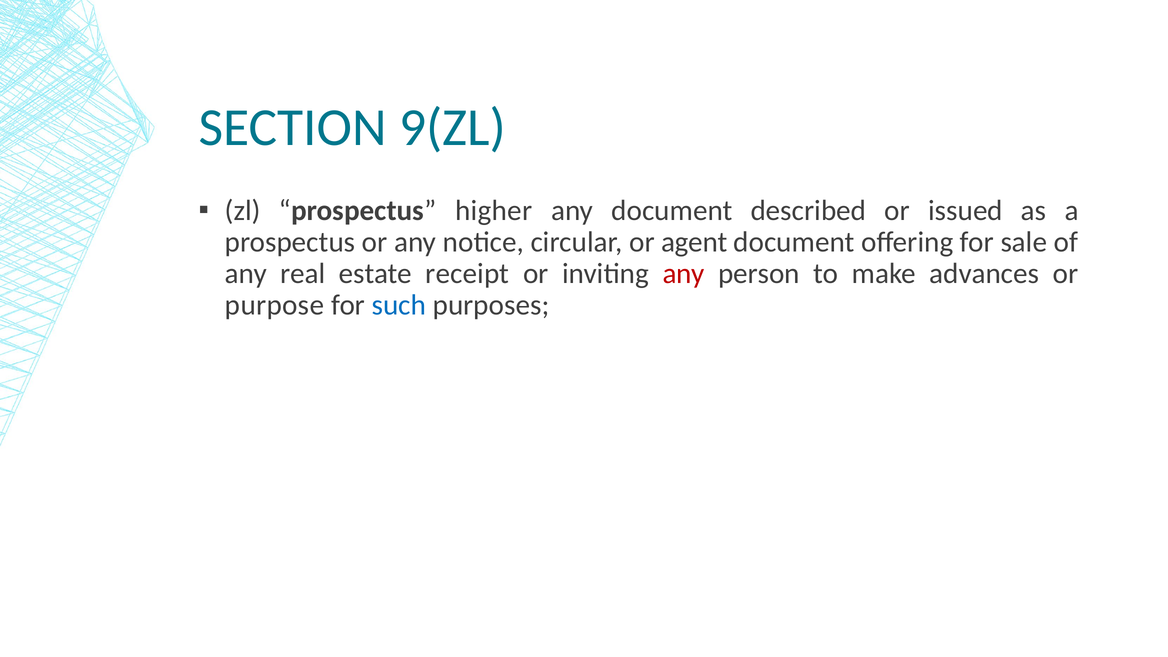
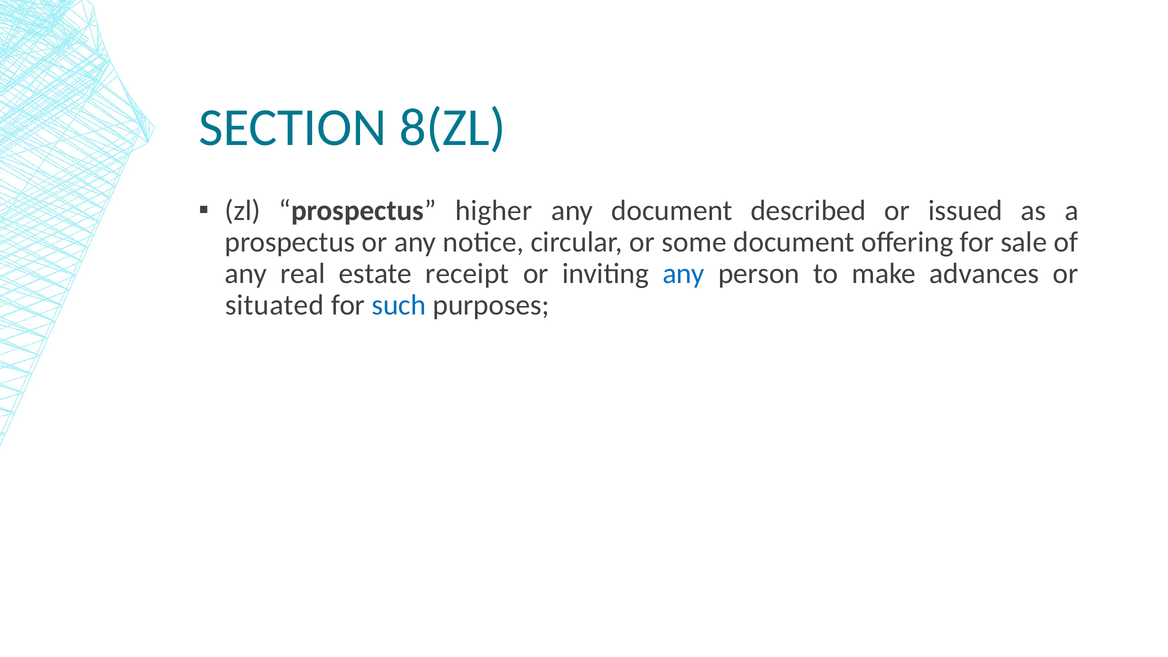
9(ZL: 9(ZL -> 8(ZL (453, 128)
agent: agent -> some (694, 242)
any colour: red -> blue (684, 273)
purpose: purpose -> situated (275, 305)
